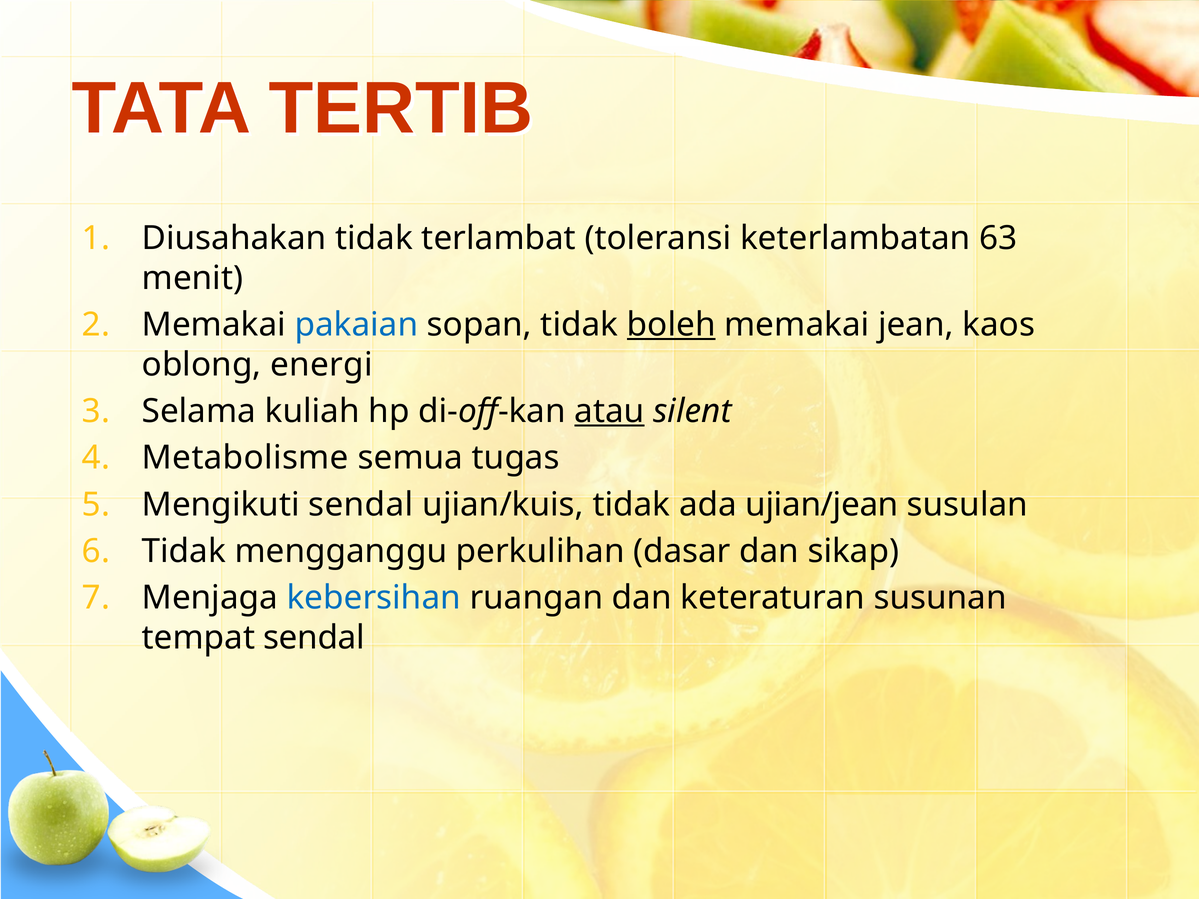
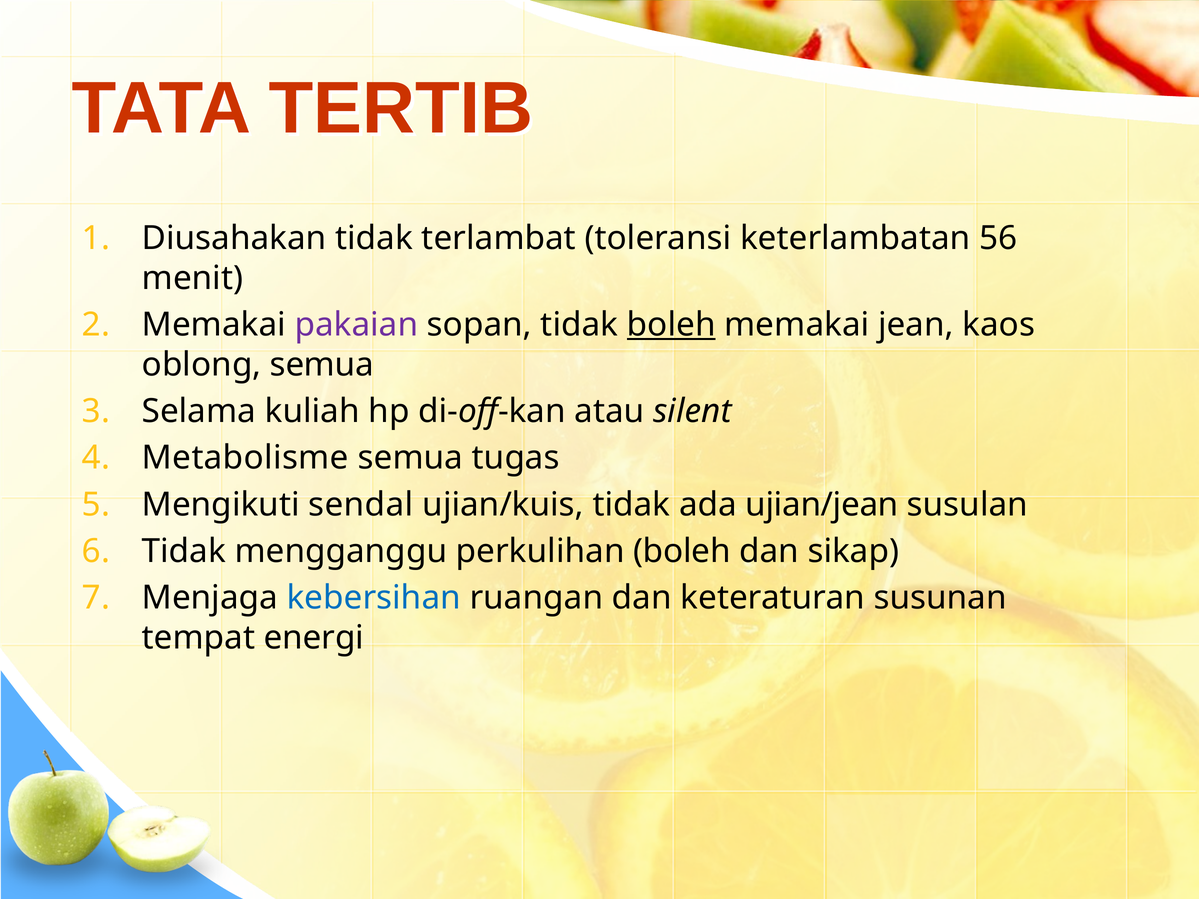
63: 63 -> 56 (998, 238)
pakaian colour: blue -> purple (356, 325)
oblong energi: energi -> semua (322, 365)
atau underline: present -> none (609, 411)
perkulihan dasar: dasar -> boleh (682, 551)
tempat sendal: sendal -> energi (314, 638)
